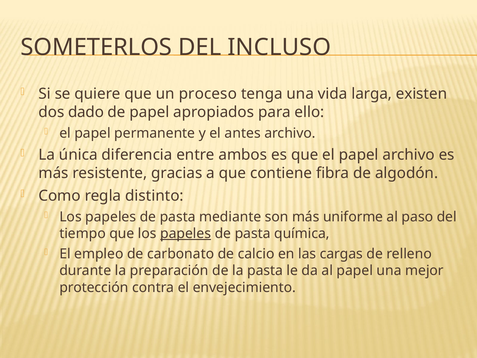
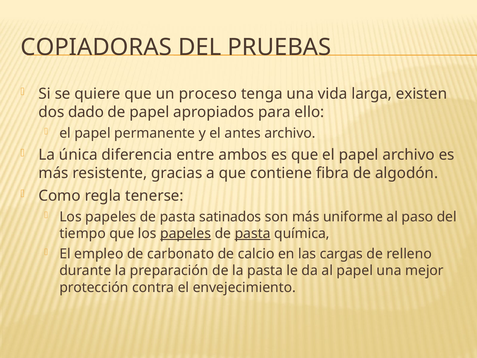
SOMETERLOS: SOMETERLOS -> COPIADORAS (96, 47)
INCLUSO: INCLUSO -> PRUEBAS (279, 47)
distinto: distinto -> tenerse (154, 196)
mediante: mediante -> satinados (230, 217)
pasta underline: none -> present (253, 233)
